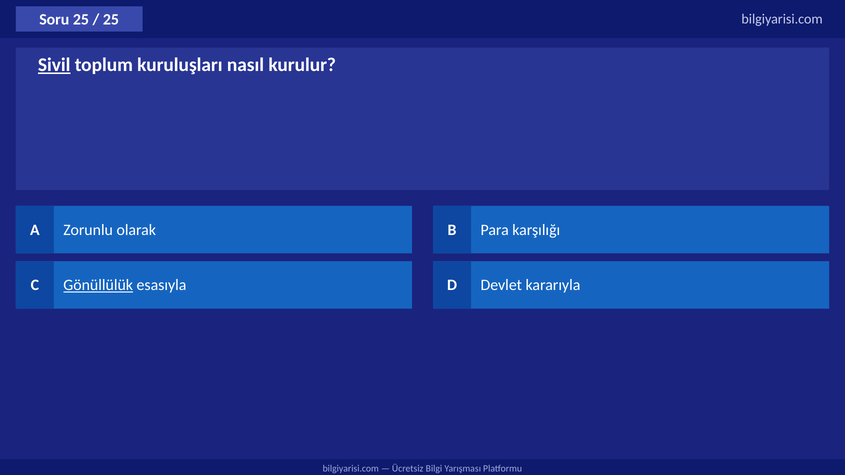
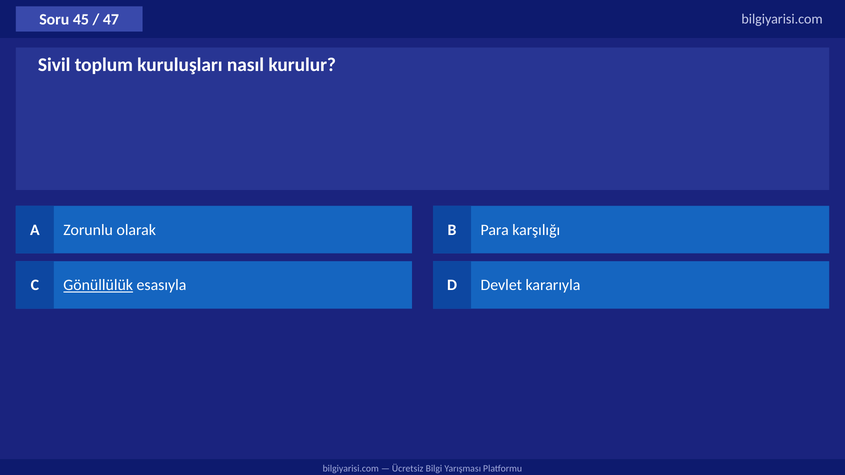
Soru 25: 25 -> 45 (81, 19)
25: 25 -> 47 (111, 19)
Sivil underline: present -> none (54, 65)
